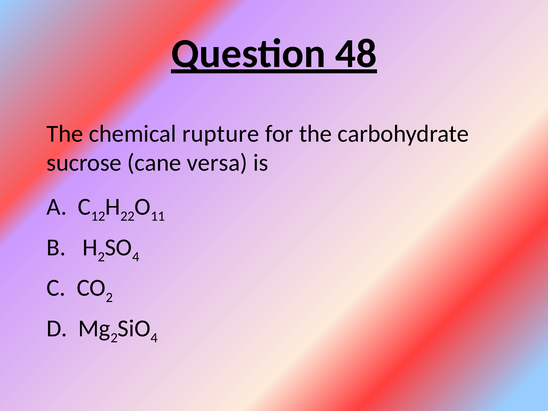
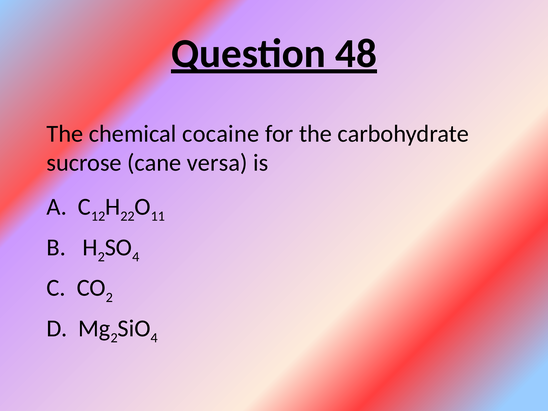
rupture: rupture -> cocaine (221, 134)
